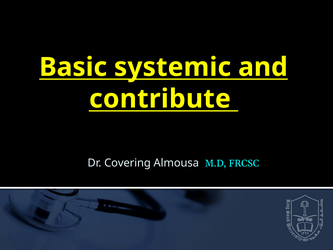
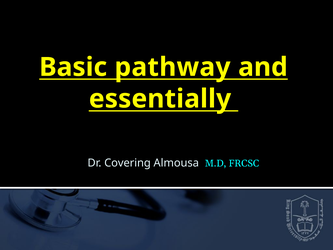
systemic: systemic -> pathway (173, 67)
contribute: contribute -> essentially (160, 99)
